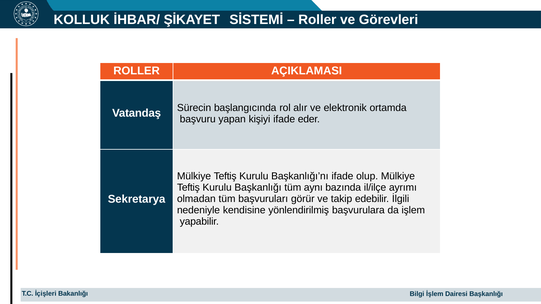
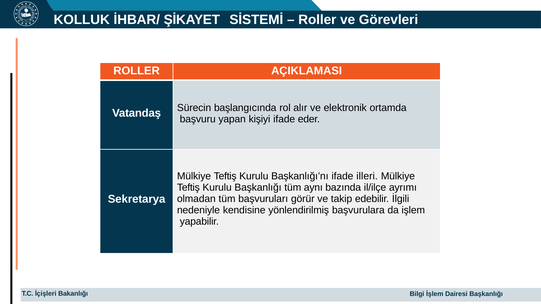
olup: olup -> illeri (367, 176)
